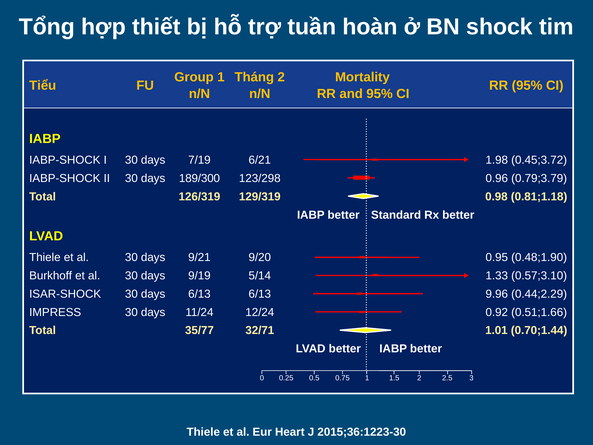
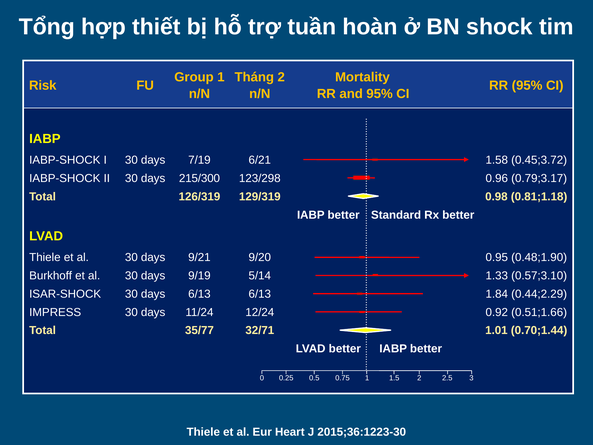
Tiểu: Tiểu -> Risk (43, 86)
1.98: 1.98 -> 1.58 (497, 160)
189/300: 189/300 -> 215/300 (199, 178)
0.79;3.79: 0.79;3.79 -> 0.79;3.17 (539, 178)
9.96: 9.96 -> 1.84 (497, 294)
